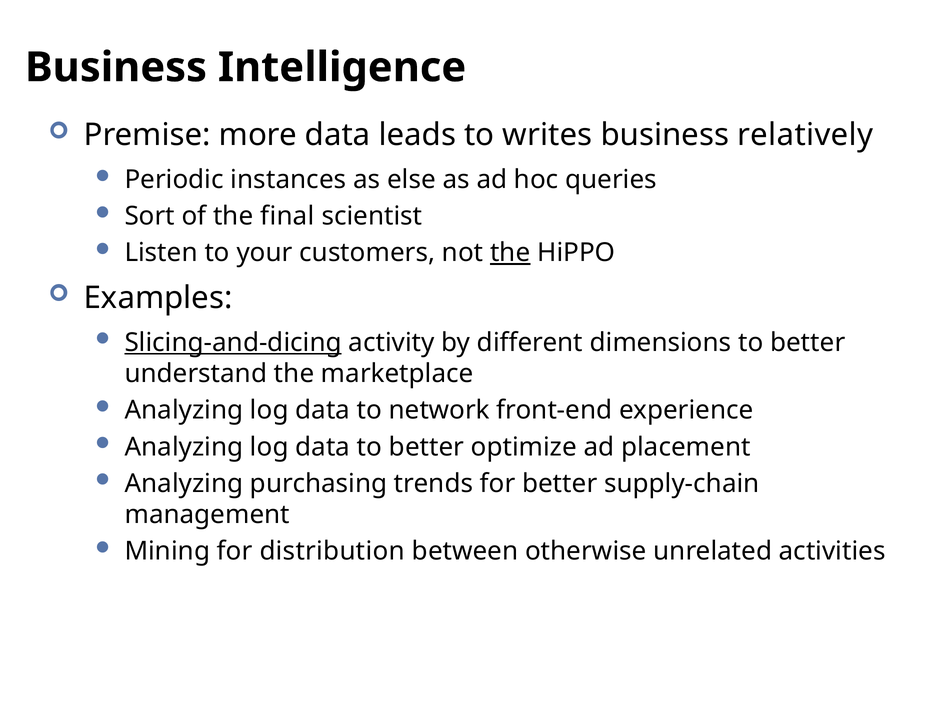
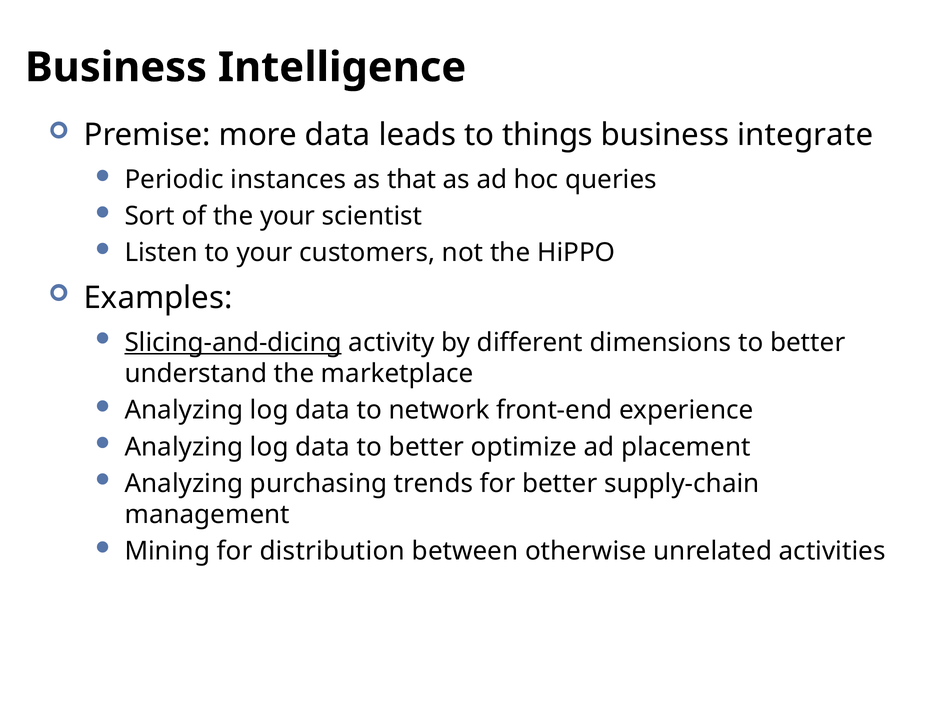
writes: writes -> things (548, 135)
relatively: relatively -> integrate (805, 135)
else: else -> that (412, 180)
the final: final -> your (288, 216)
the underline: present -> none (510, 253)
